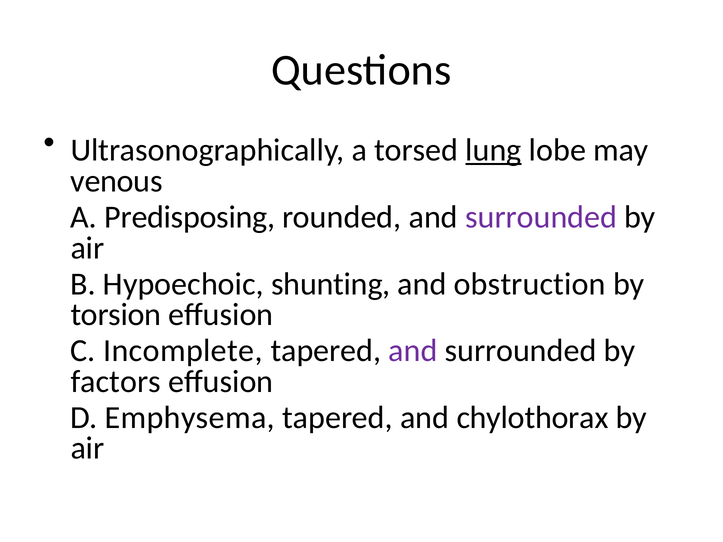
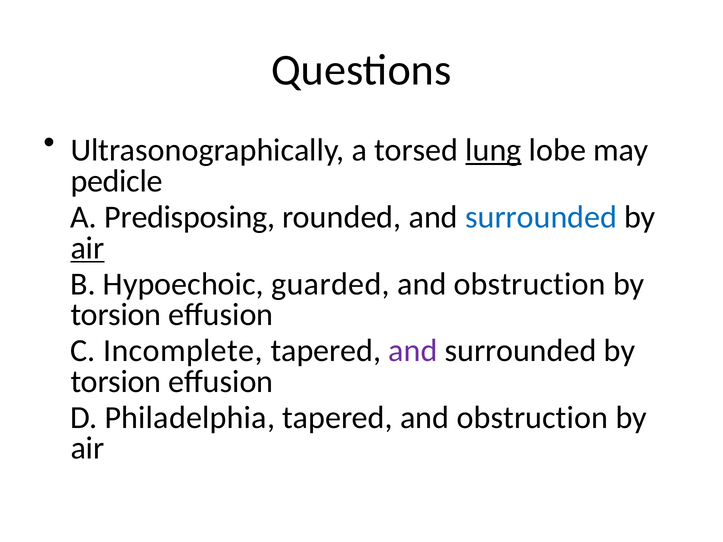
venous: venous -> pedicle (117, 181)
surrounded colour: purple -> blue (541, 217)
air underline: none -> present (87, 248)
shunting: shunting -> guarded (330, 284)
factors: factors -> torsion (116, 382)
Emphysema: Emphysema -> Philadelphia (190, 418)
tapered and chylothorax: chylothorax -> obstruction (532, 418)
